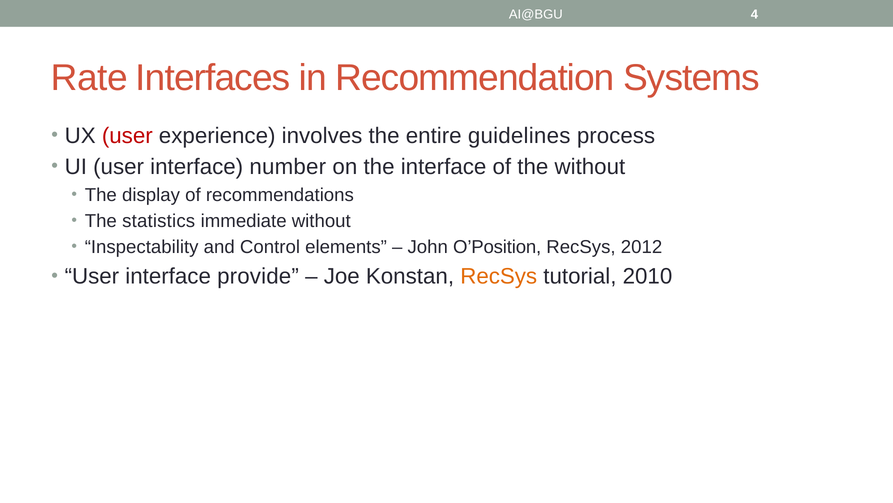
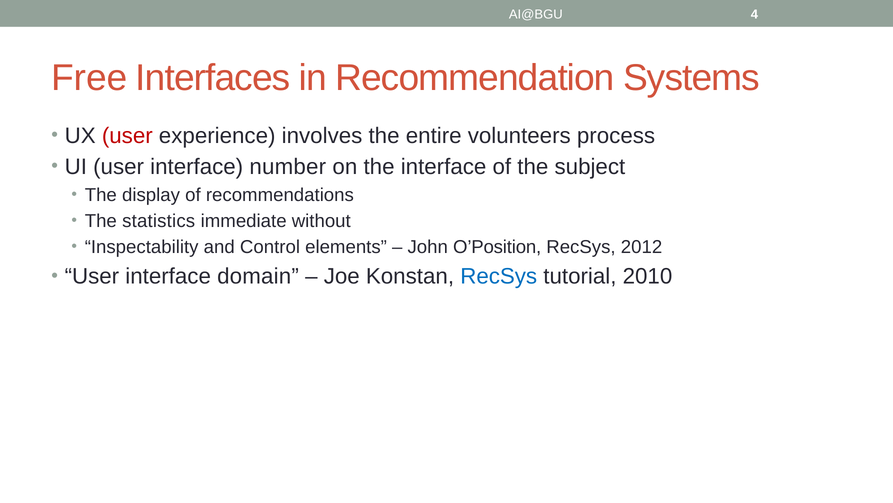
Rate: Rate -> Free (89, 78)
guidelines: guidelines -> volunteers (519, 136)
the without: without -> subject (590, 167)
provide: provide -> domain (258, 276)
RecSys colour: orange -> blue (499, 276)
